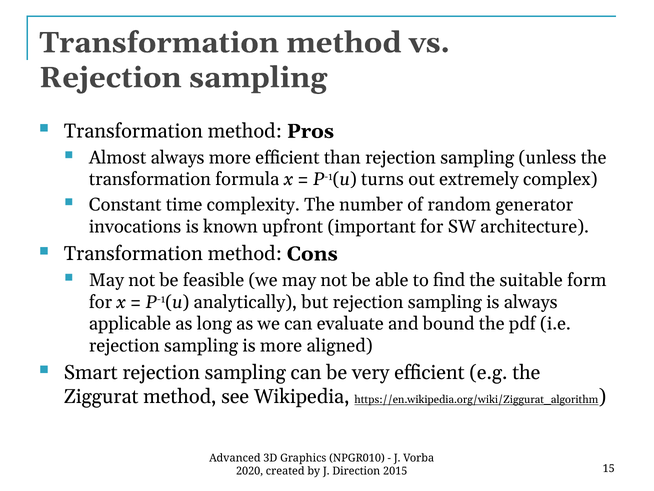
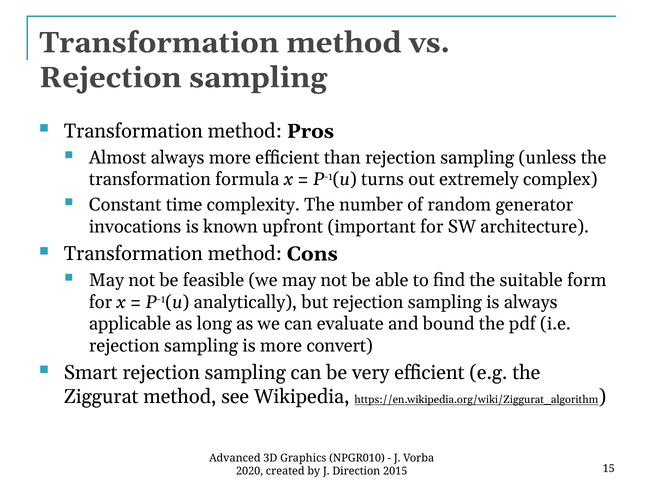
aligned: aligned -> convert (340, 345)
